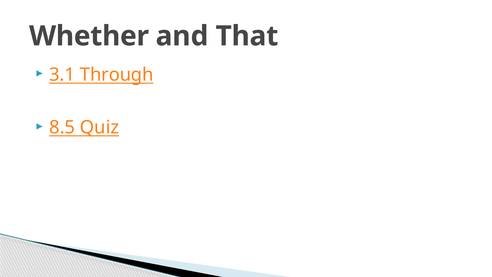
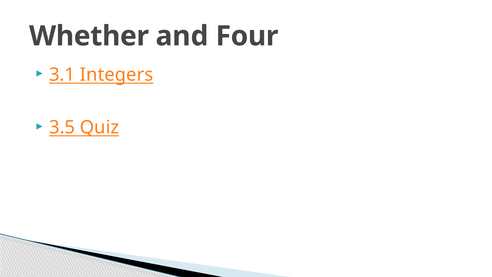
That: That -> Four (247, 36)
Through: Through -> Integers (117, 75)
8.5: 8.5 -> 3.5 (62, 127)
